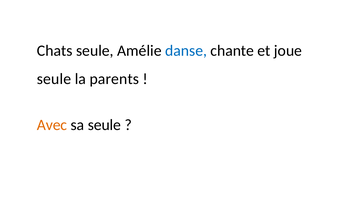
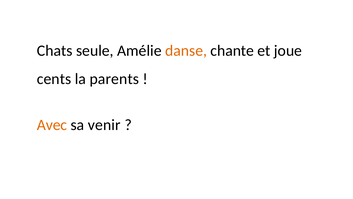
danse colour: blue -> orange (186, 50)
seule: seule -> cents (54, 79)
sa seule: seule -> venir (104, 125)
